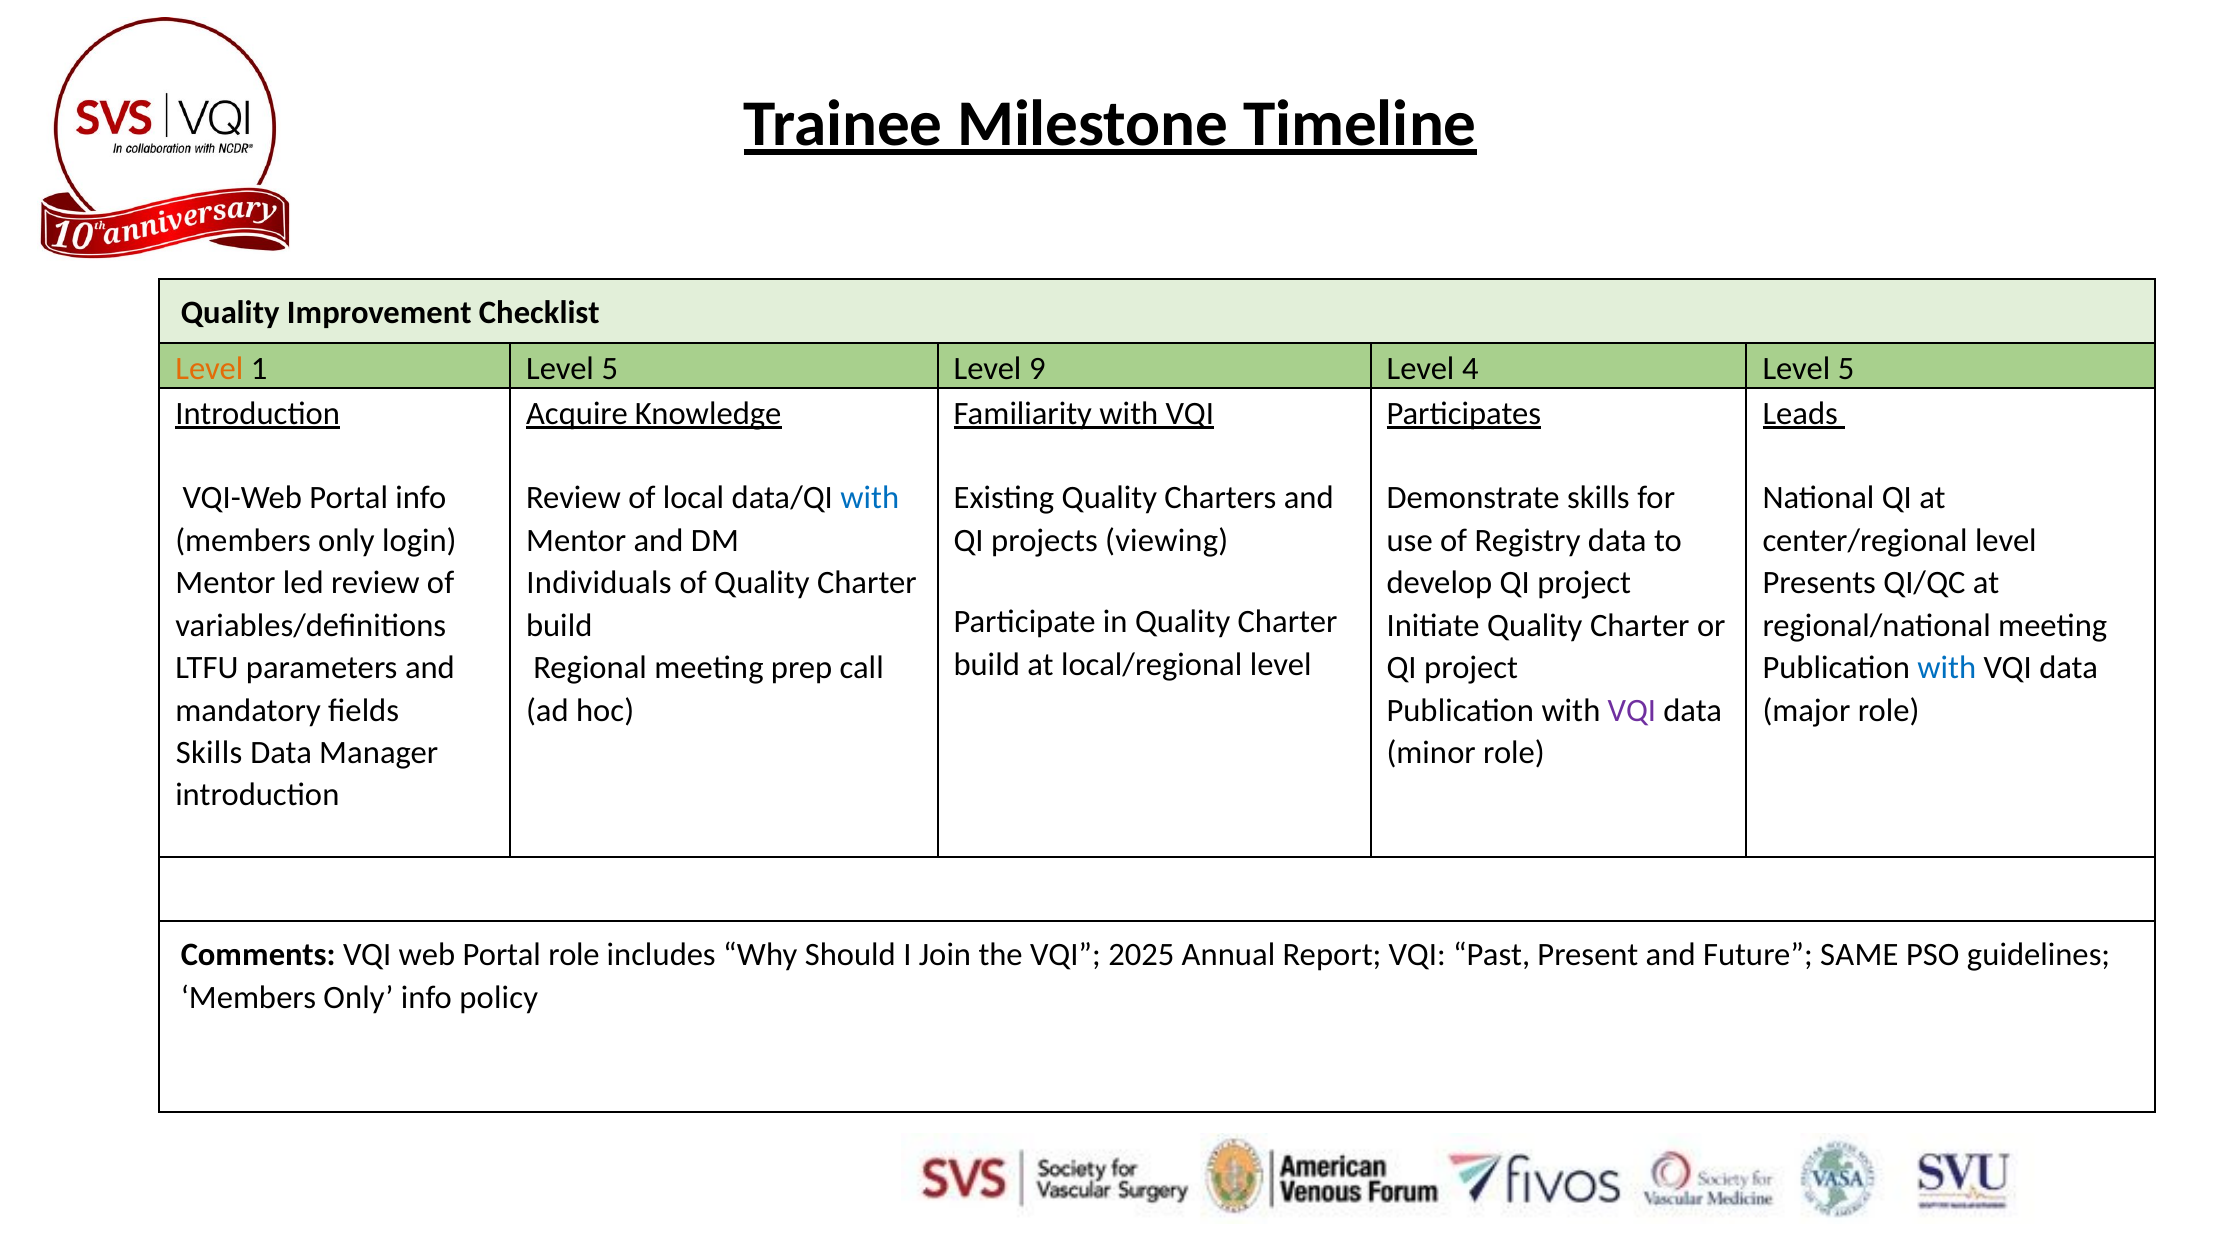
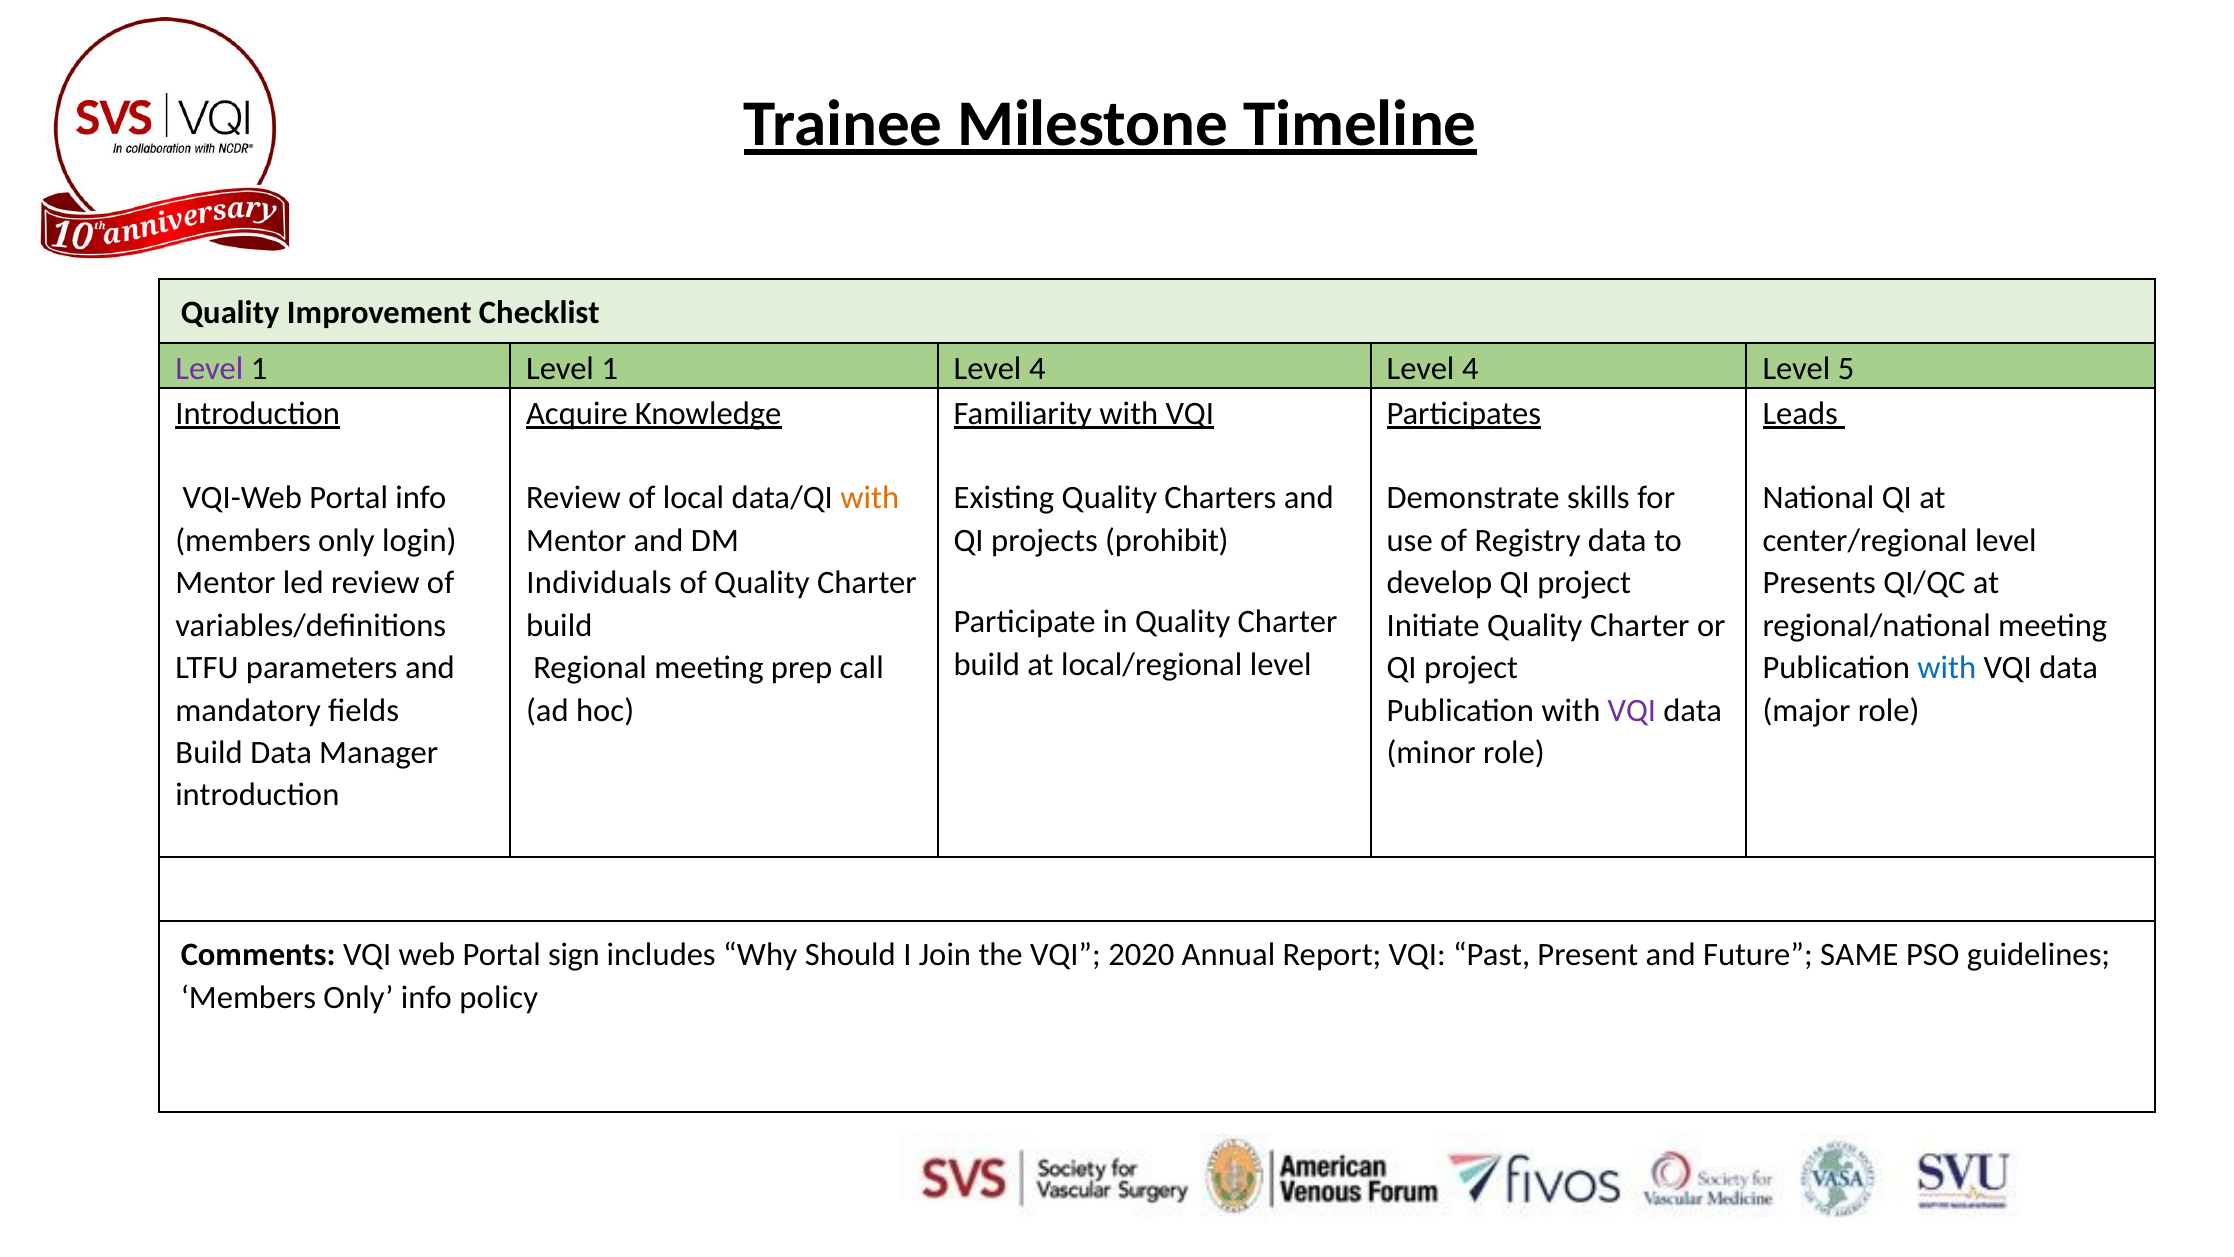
Level colour: orange -> purple (209, 368)
1 Level 5: 5 -> 1 (610, 368)
9: 9 -> 4 (1037, 368)
with colour: blue -> orange (870, 498)
viewing: viewing -> prohibit (1167, 540)
Skills: Skills -> Build (209, 753)
Portal role: role -> sign (574, 955)
2025: 2025 -> 2020 (1141, 955)
